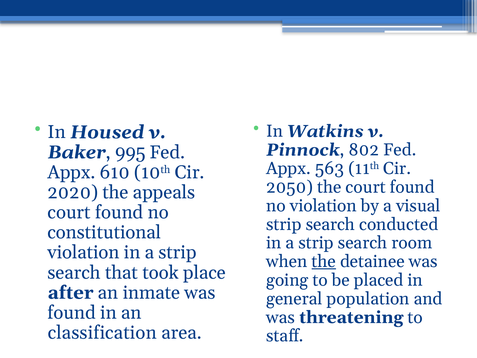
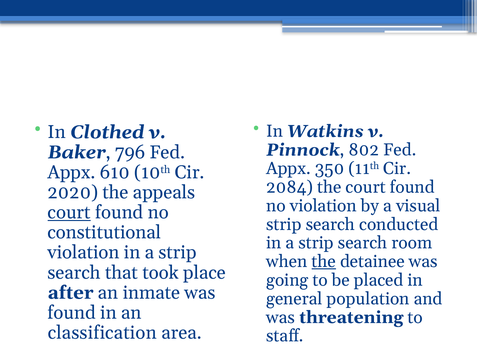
Housed: Housed -> Clothed (107, 132)
995: 995 -> 796 (130, 152)
563: 563 -> 350 (330, 168)
2050: 2050 -> 2084 (290, 187)
court underline: none -> present (69, 212)
